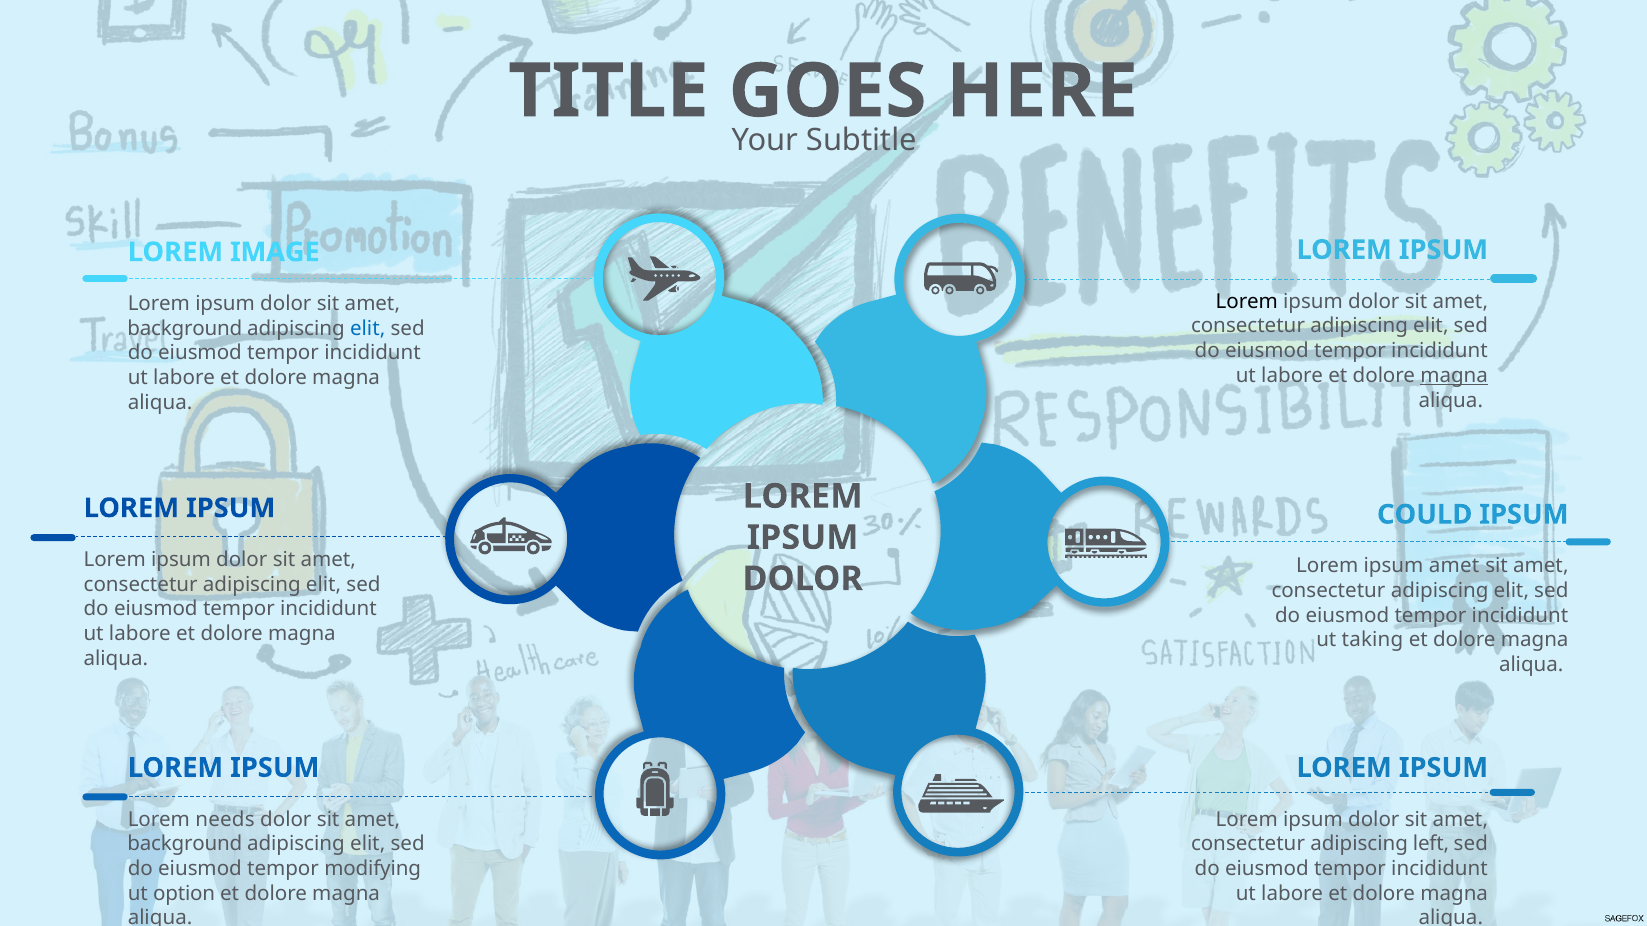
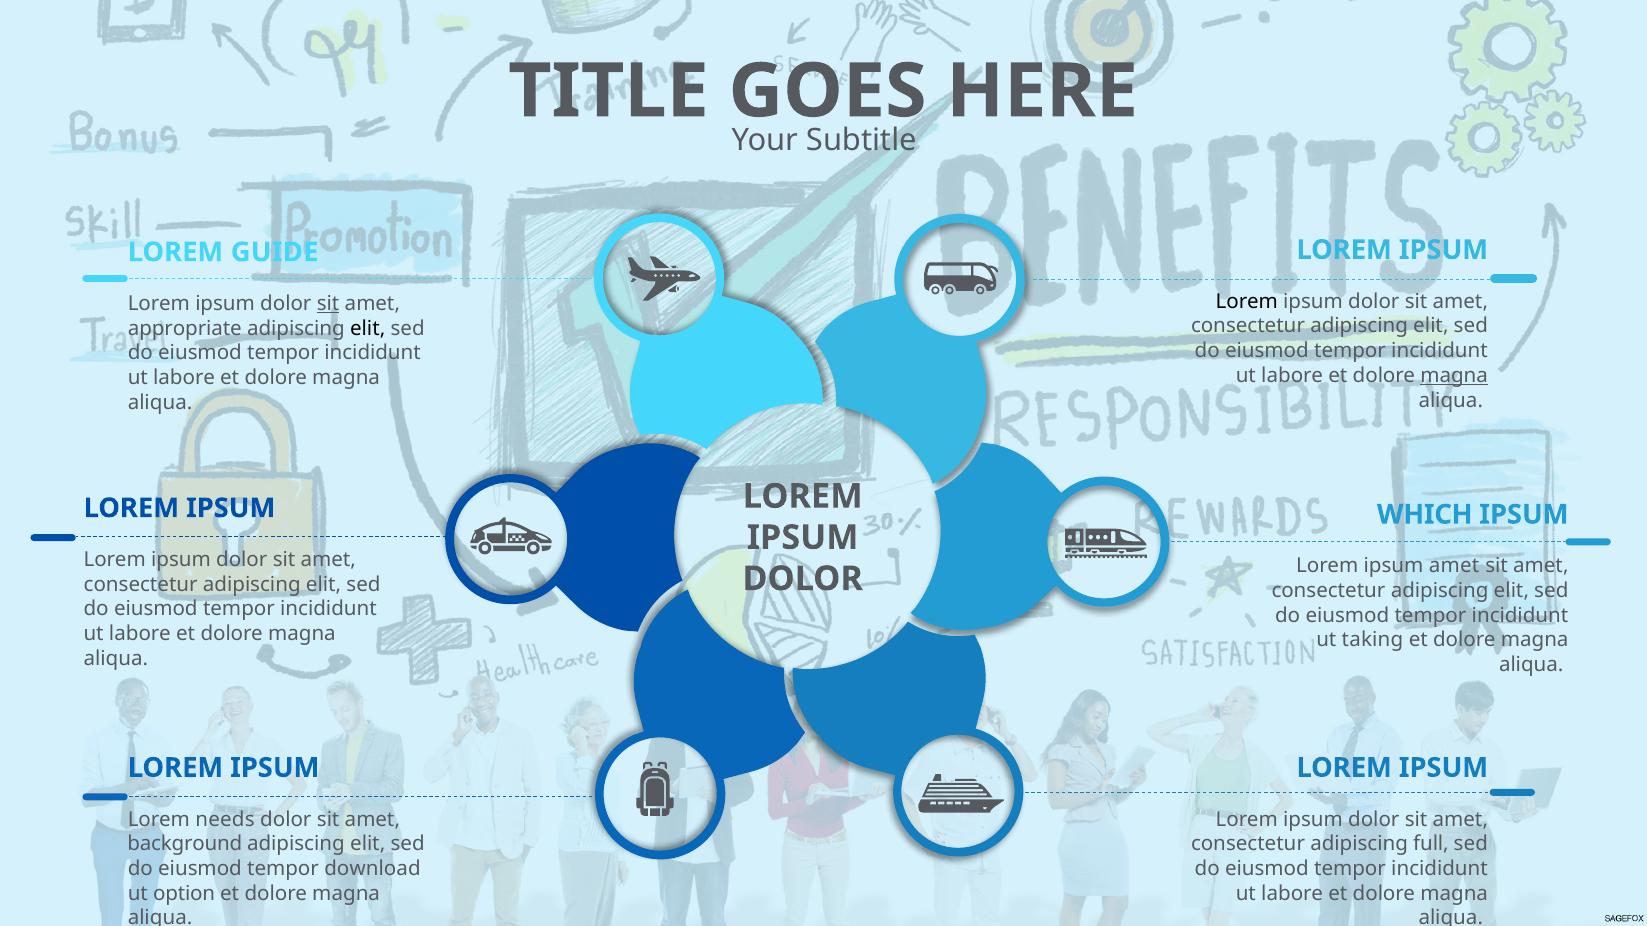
IMAGE: IMAGE -> GUIDE (275, 252)
sit underline: none -> present (328, 304)
background: background -> appropriate (185, 329)
elit colour: blue -> black (368, 329)
COULD: COULD -> WHICH (1425, 515)
left: left -> full (1431, 844)
modifying: modifying -> download (373, 869)
